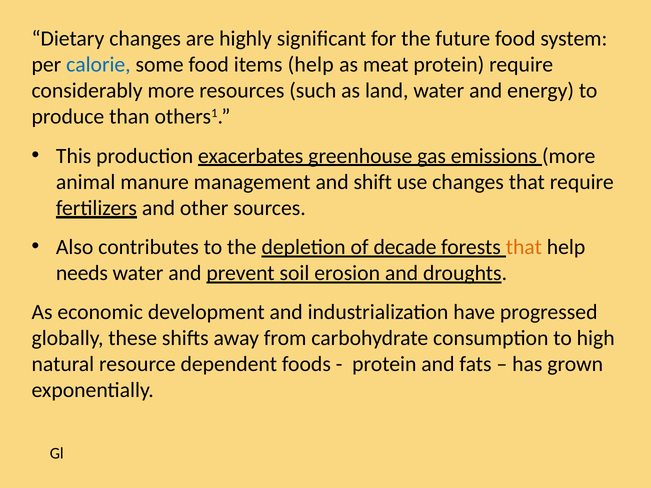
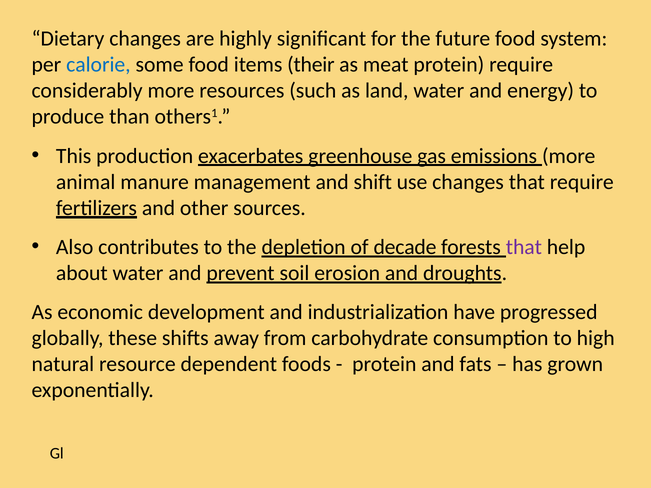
items help: help -> their (311, 65)
that colour: orange -> purple (524, 247)
needs: needs -> about (82, 273)
